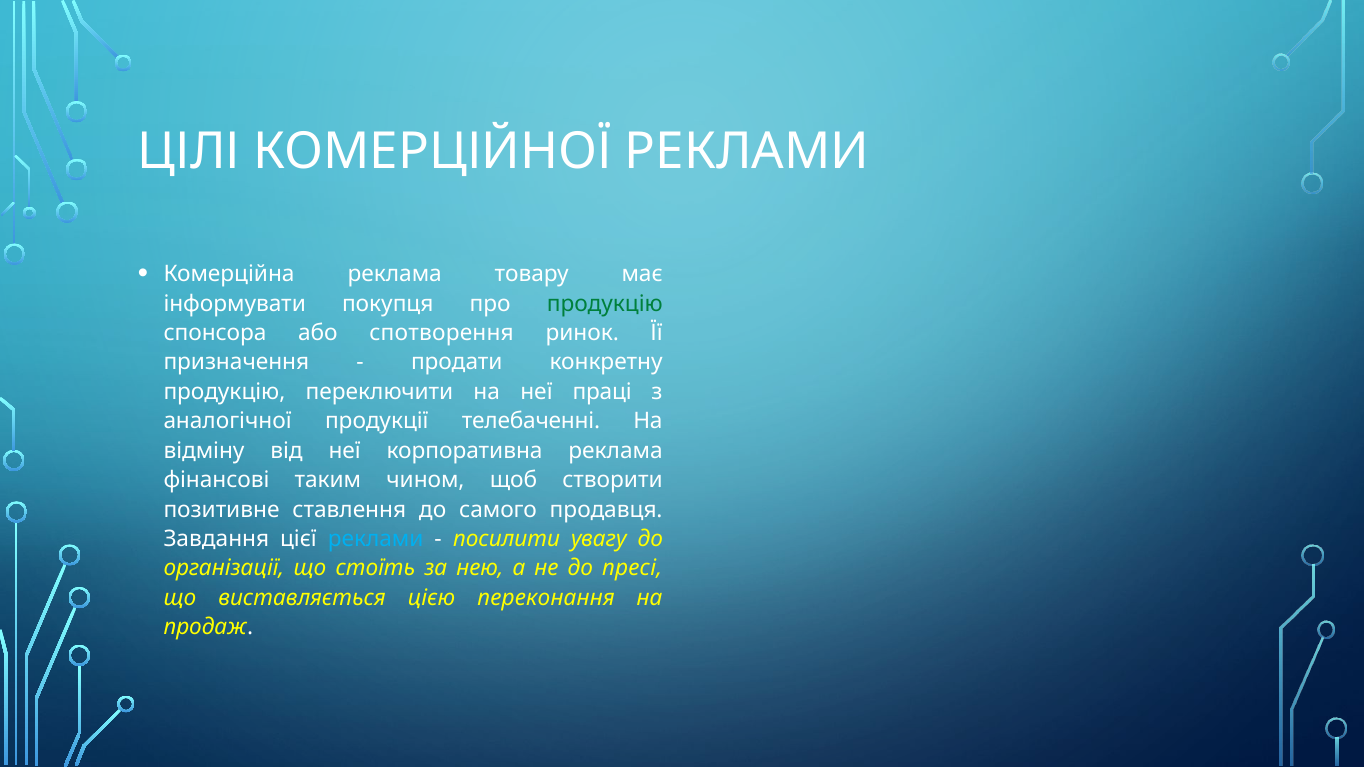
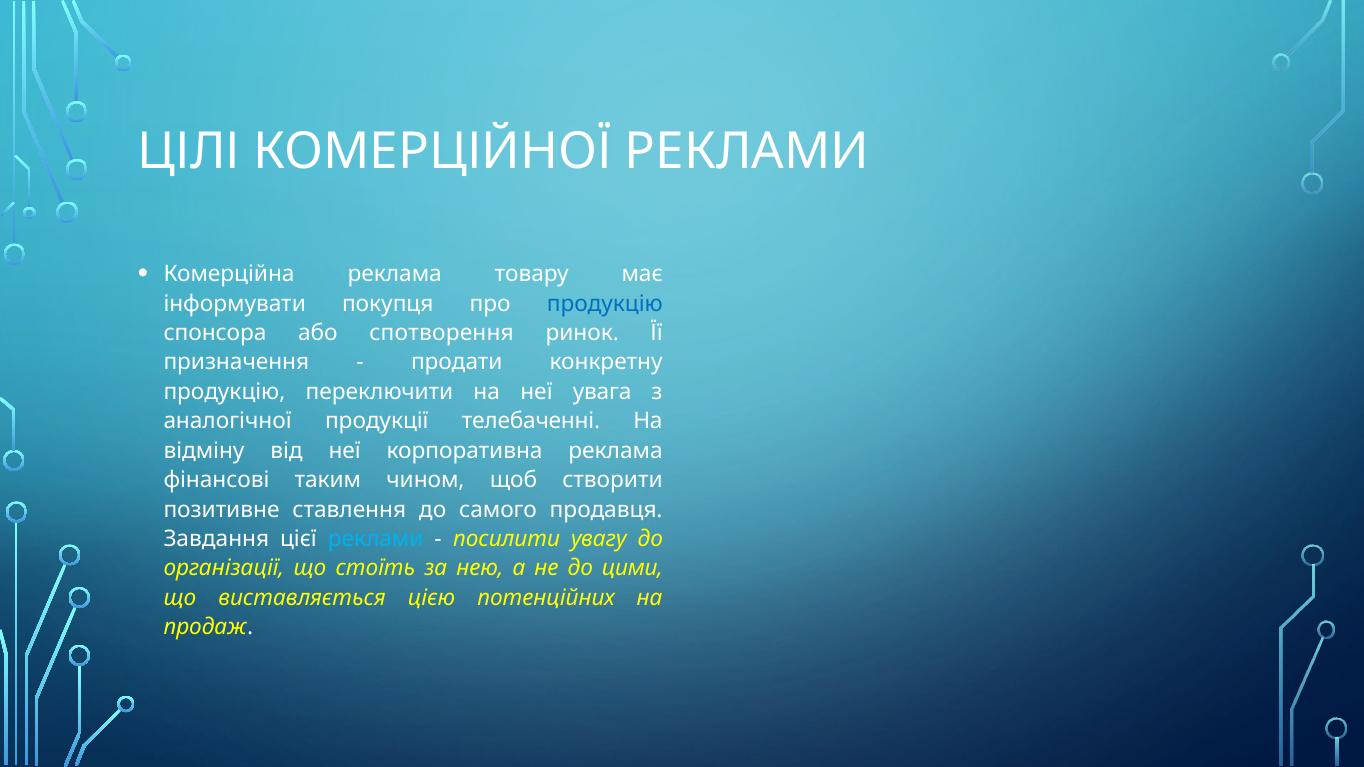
продукцію colour: green -> blue (605, 304)
праці: праці -> увага (602, 392)
пресі: пресі -> цими (632, 569)
переконання: переконання -> потенційних (546, 598)
